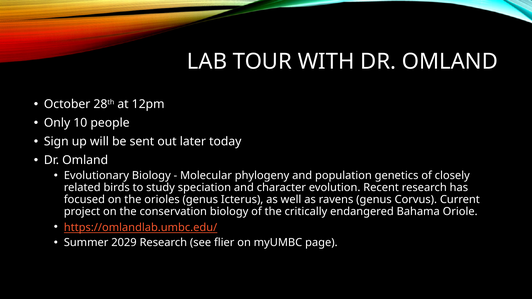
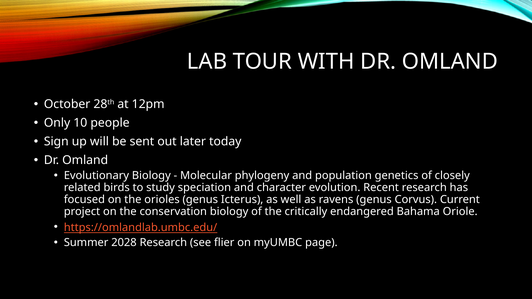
2029: 2029 -> 2028 (124, 243)
